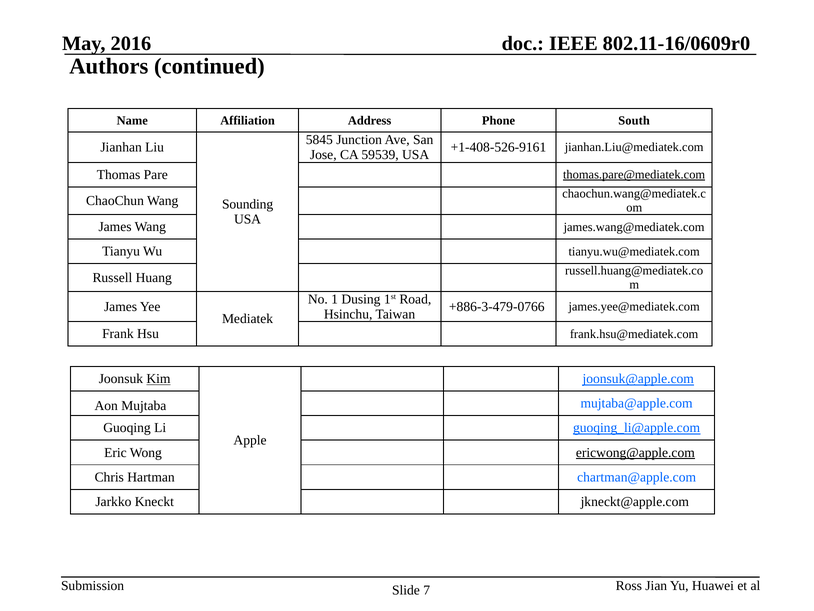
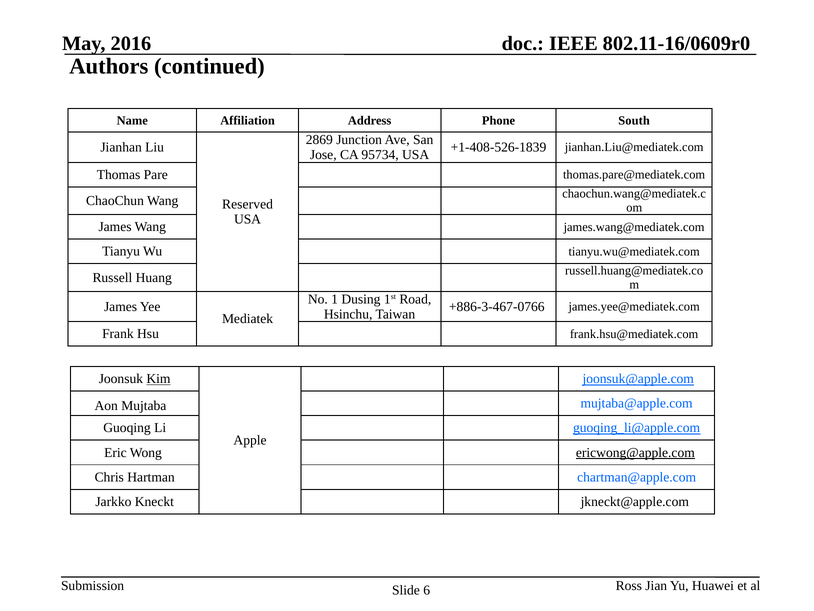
5845: 5845 -> 2869 (319, 140)
+1-408-526-9161: +1-408-526-9161 -> +1-408-526-1839 (498, 147)
59539: 59539 -> 95734 (380, 155)
thomas.pare@mediatek.com underline: present -> none (634, 175)
Sounding: Sounding -> Reserved (248, 204)
+886-3-479-0766: +886-3-479-0766 -> +886-3-467-0766 (497, 306)
7: 7 -> 6 (427, 590)
